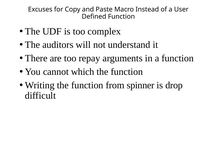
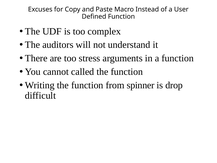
repay: repay -> stress (89, 58)
which: which -> called (83, 72)
